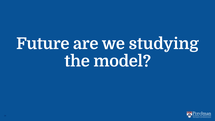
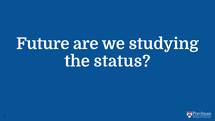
model: model -> status (122, 61)
